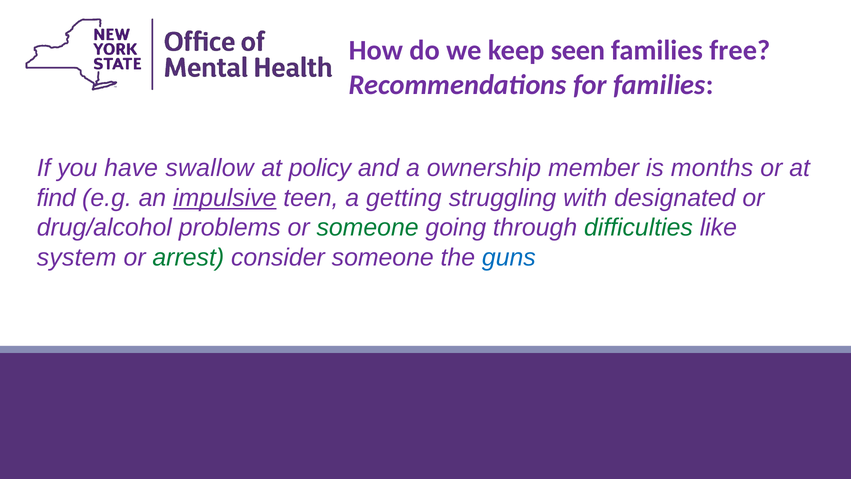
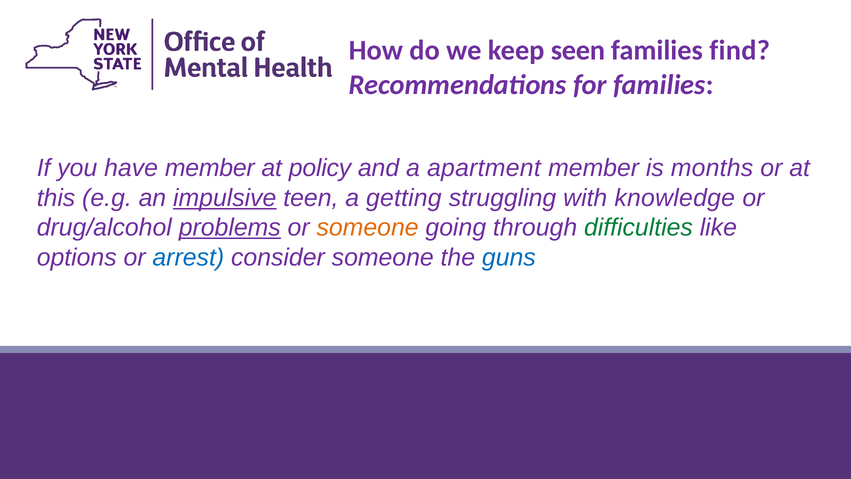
free: free -> find (740, 51)
have swallow: swallow -> member (210, 168)
ownership: ownership -> apartment (484, 168)
find: find -> this (56, 198)
designated: designated -> knowledge (675, 198)
problems underline: none -> present (230, 228)
someone colour: green -> orange (368, 228)
system: system -> options (77, 257)
arrest colour: green -> blue (188, 257)
